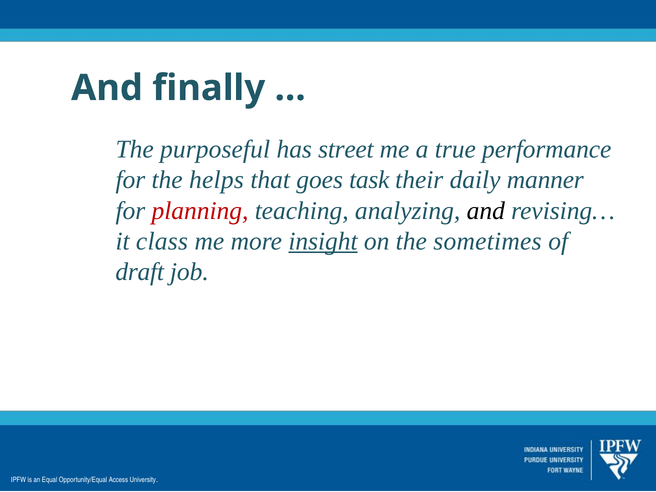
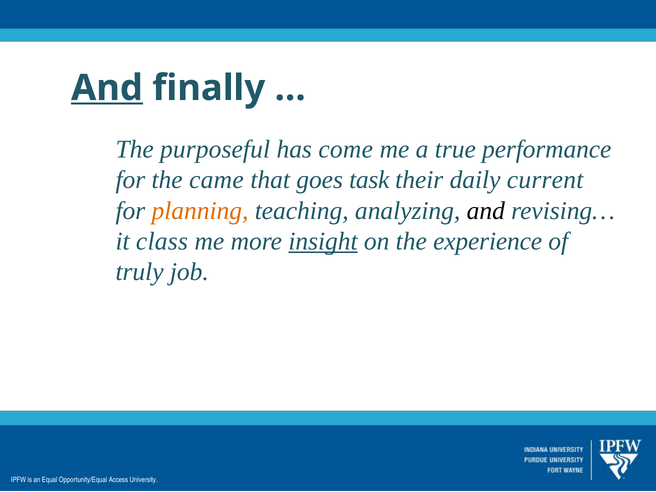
And underline: none -> present (107, 88)
street: street -> come (346, 149)
helps: helps -> came (216, 180)
manner: manner -> current (545, 180)
planning colour: red -> orange (200, 211)
sometimes: sometimes -> experience (488, 241)
draft: draft -> truly (140, 272)
